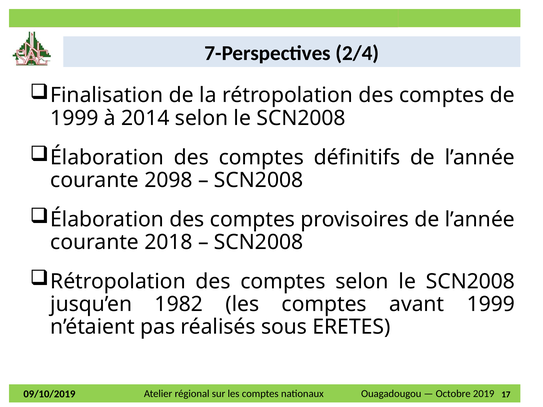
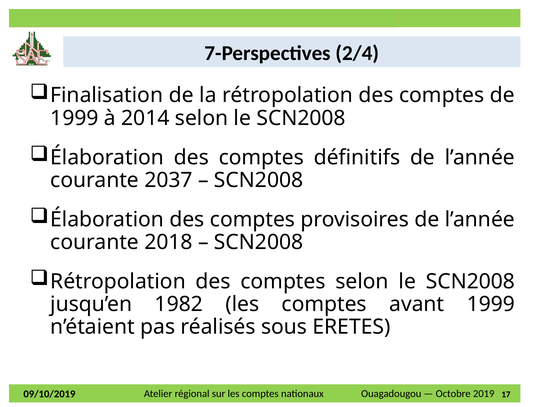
2098: 2098 -> 2037 (168, 180)
